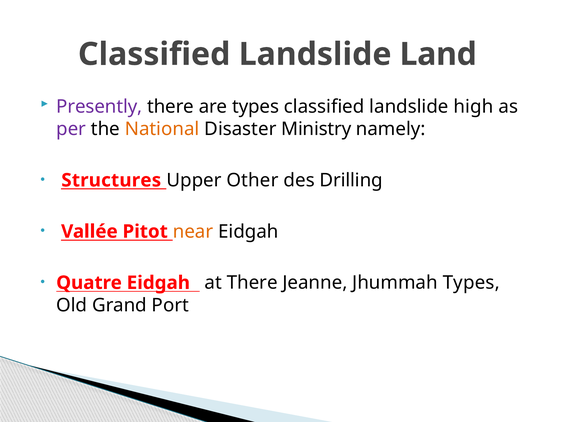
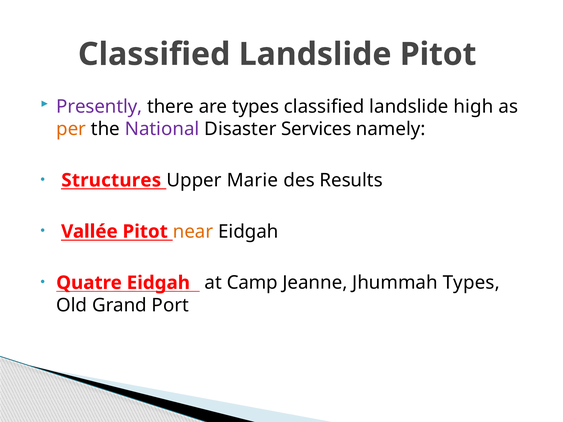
Landslide Land: Land -> Pitot (438, 54)
per colour: purple -> orange (71, 129)
National colour: orange -> purple (162, 129)
Ministry: Ministry -> Services (316, 129)
Other: Other -> Marie (252, 180)
Drilling: Drilling -> Results (351, 180)
at There: There -> Camp (252, 283)
